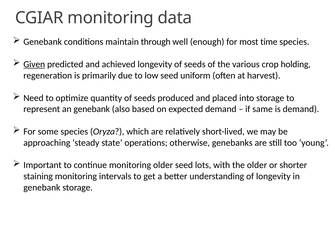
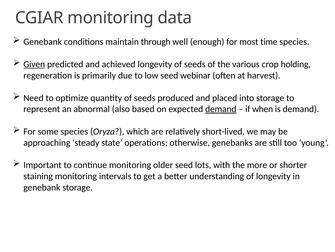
uniform: uniform -> webinar (195, 75)
an genebank: genebank -> abnormal (92, 109)
demand underline: none -> present (221, 109)
same: same -> when (263, 109)
the older: older -> more (257, 165)
